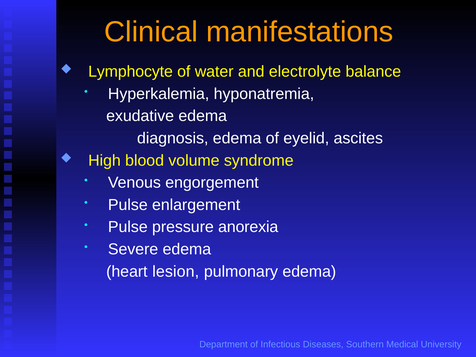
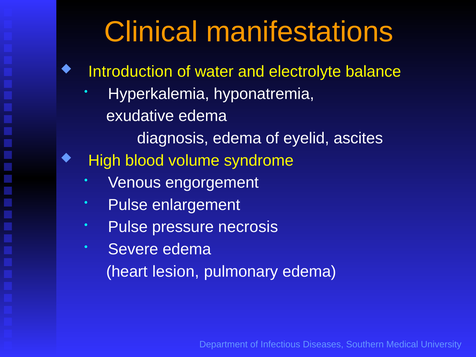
Lymphocyte: Lymphocyte -> Introduction (130, 72)
anorexia: anorexia -> necrosis (248, 227)
